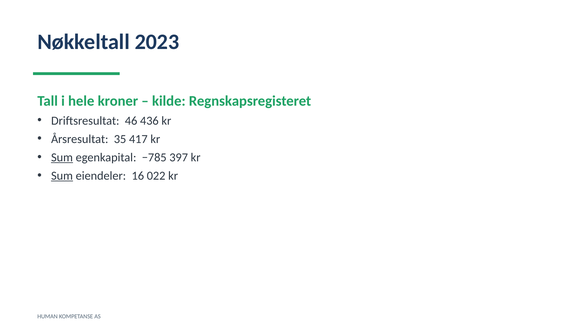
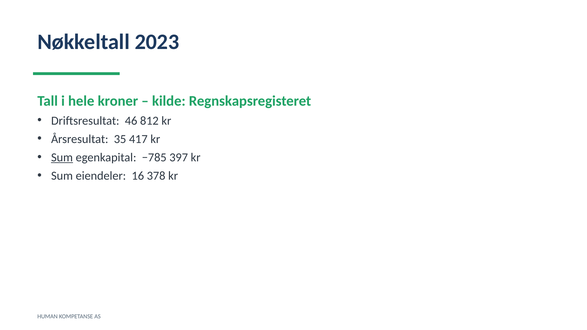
436: 436 -> 812 (149, 121)
Sum underline: present -> none (62, 176)
022: 022 -> 378 (156, 176)
